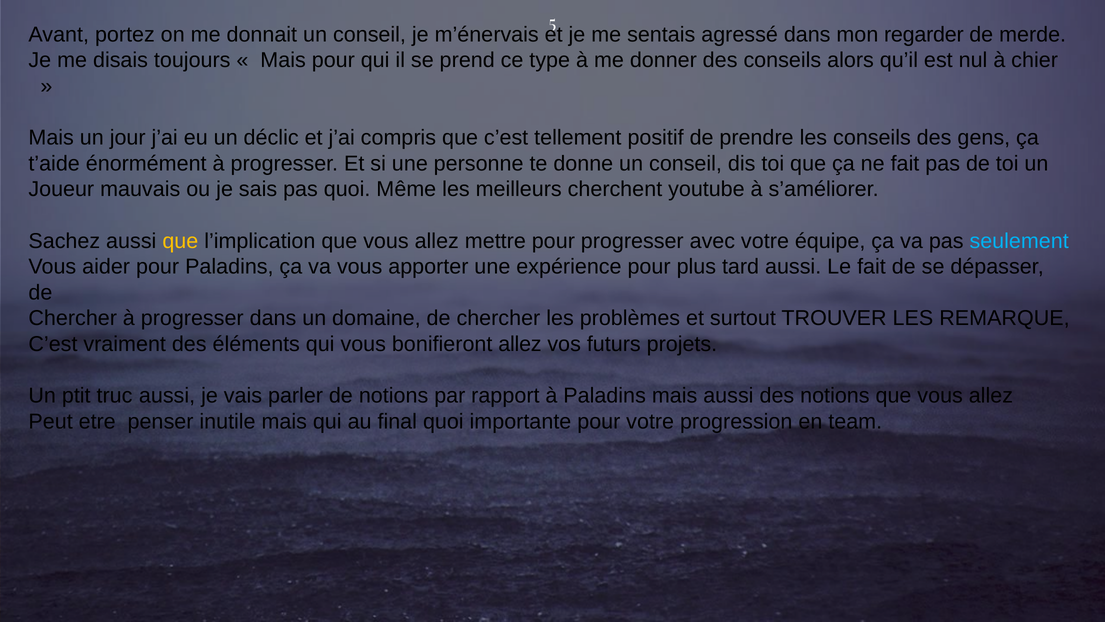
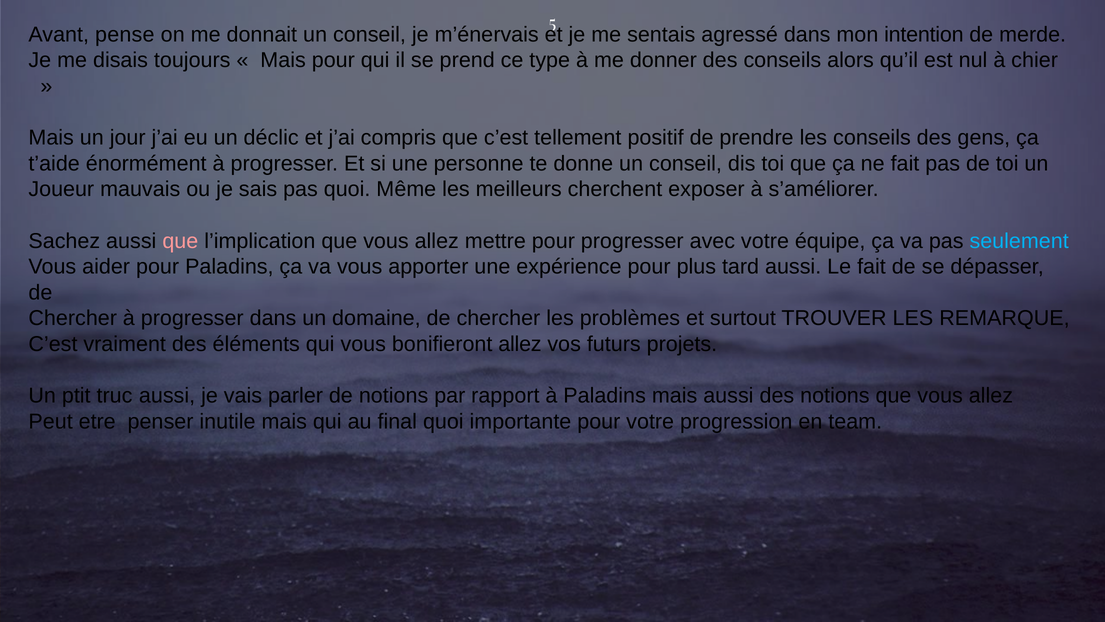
portez: portez -> pense (125, 34)
regarder: regarder -> intention (924, 34)
youtube: youtube -> exposer (706, 189)
que colour: yellow -> pink (180, 241)
